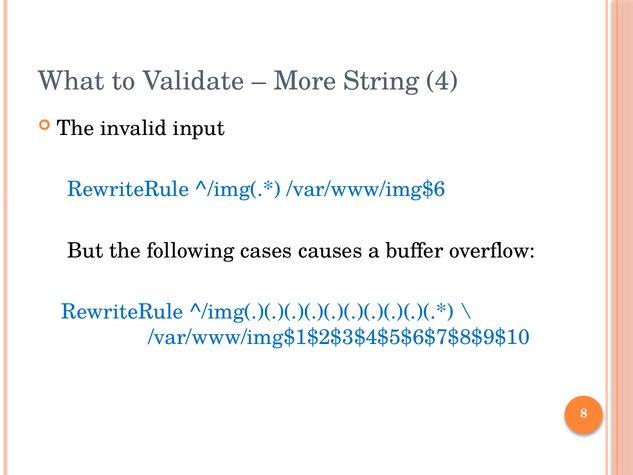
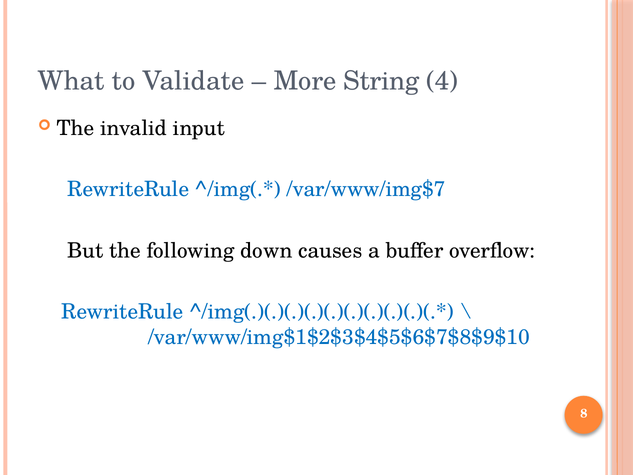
/var/www/img$6: /var/www/img$6 -> /var/www/img$7 (366, 189)
cases: cases -> down (266, 250)
